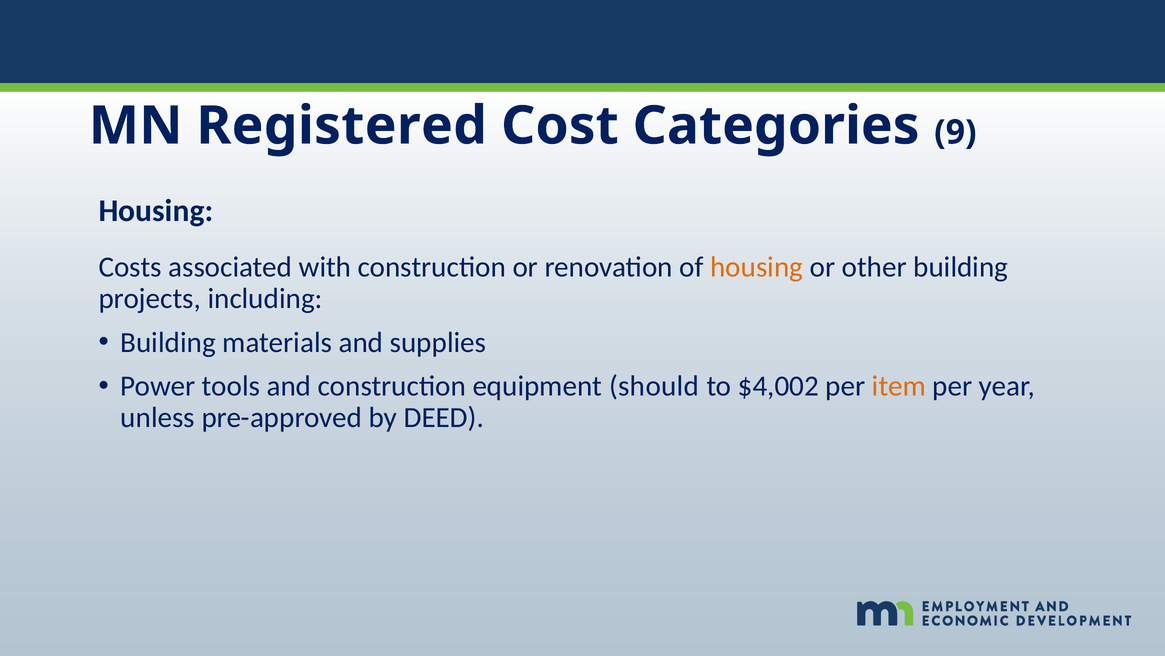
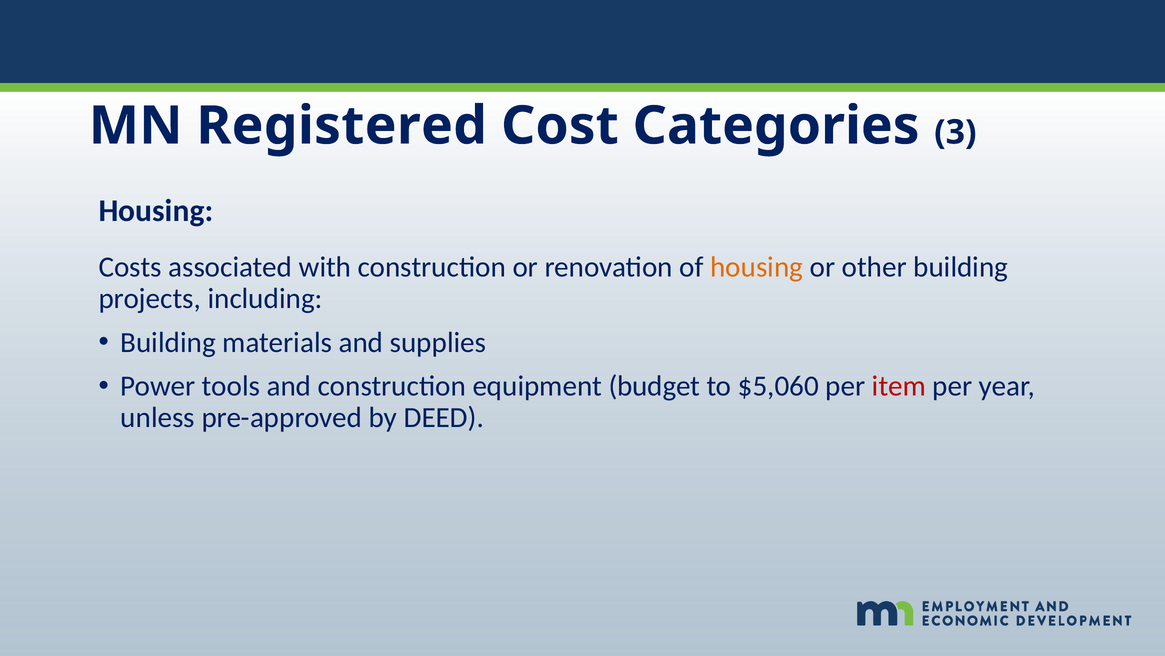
9: 9 -> 3 (955, 132)
should: should -> budget (654, 386)
$4,002: $4,002 -> $5,060 (778, 386)
item colour: orange -> red (899, 386)
